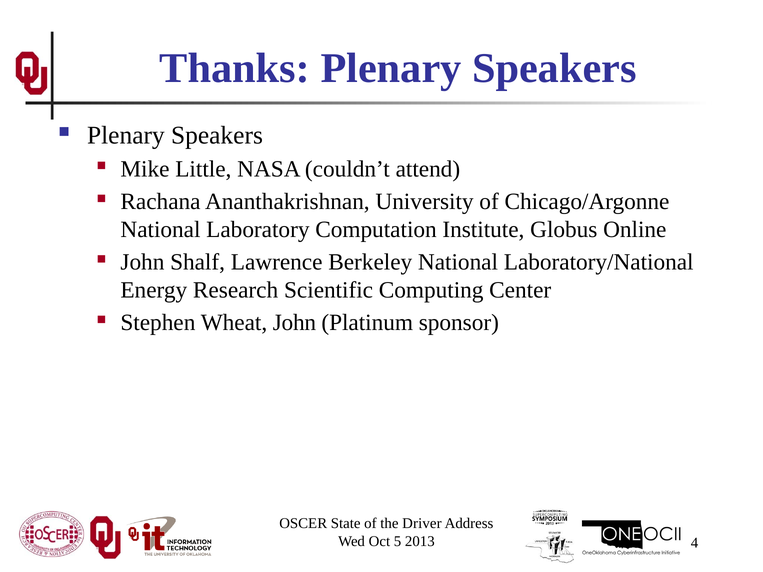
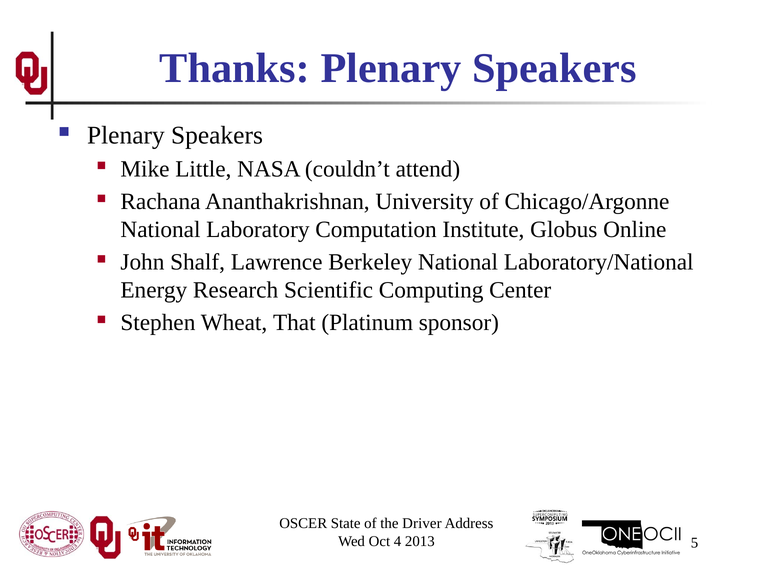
Wheat John: John -> That (294, 323)
5: 5 -> 4 (398, 541)
4: 4 -> 5 (694, 543)
